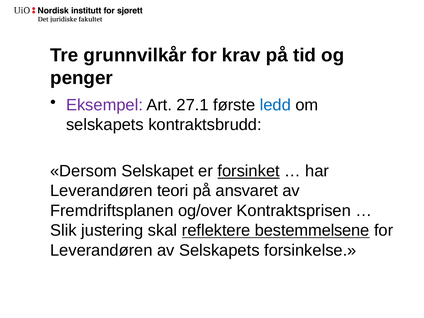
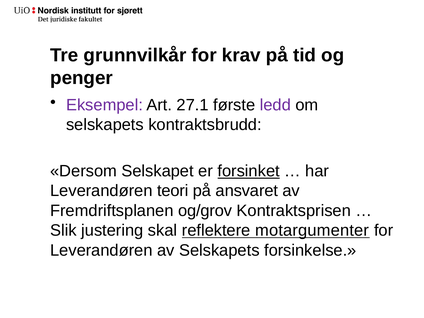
ledd colour: blue -> purple (275, 105)
og/over: og/over -> og/grov (205, 211)
bestemmelsene: bestemmelsene -> motargumenter (312, 230)
